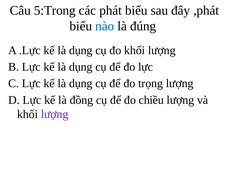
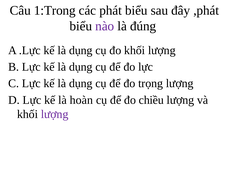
5:Trong: 5:Trong -> 1:Trong (55, 10)
nào colour: blue -> purple (105, 26)
đồng: đồng -> hoàn (81, 100)
